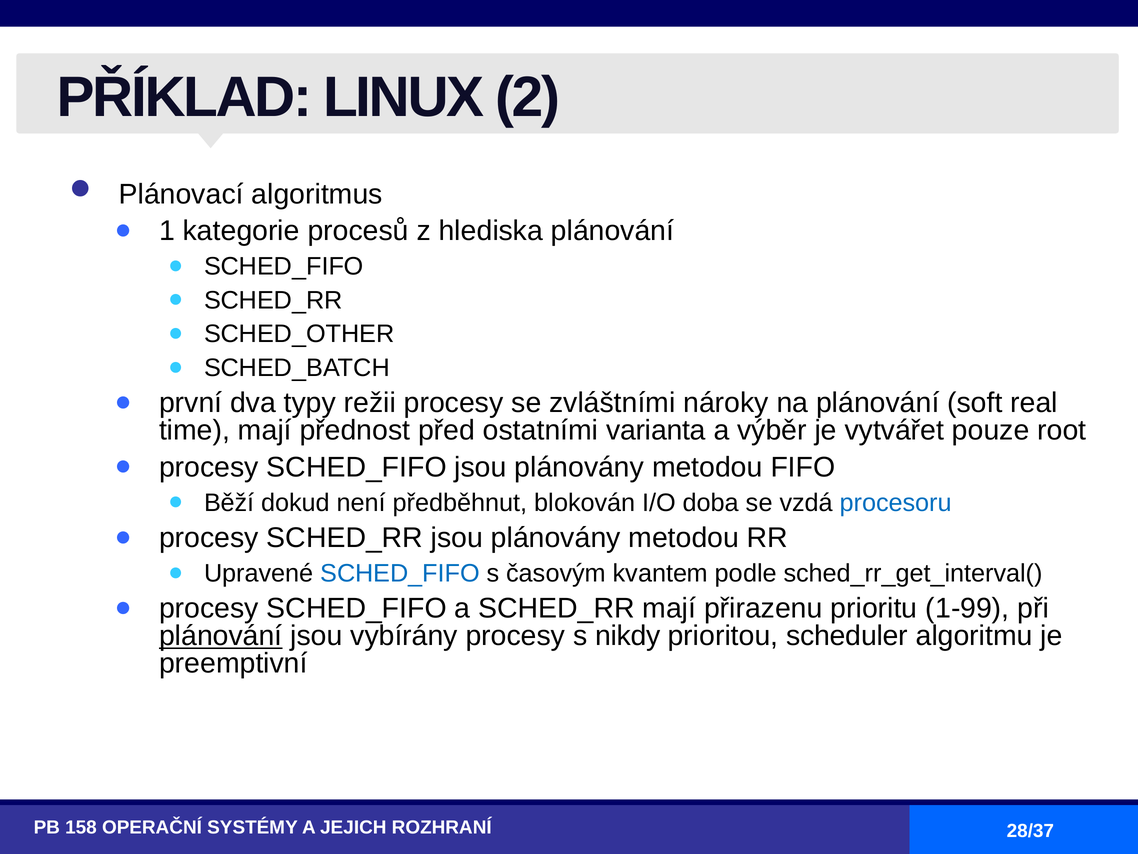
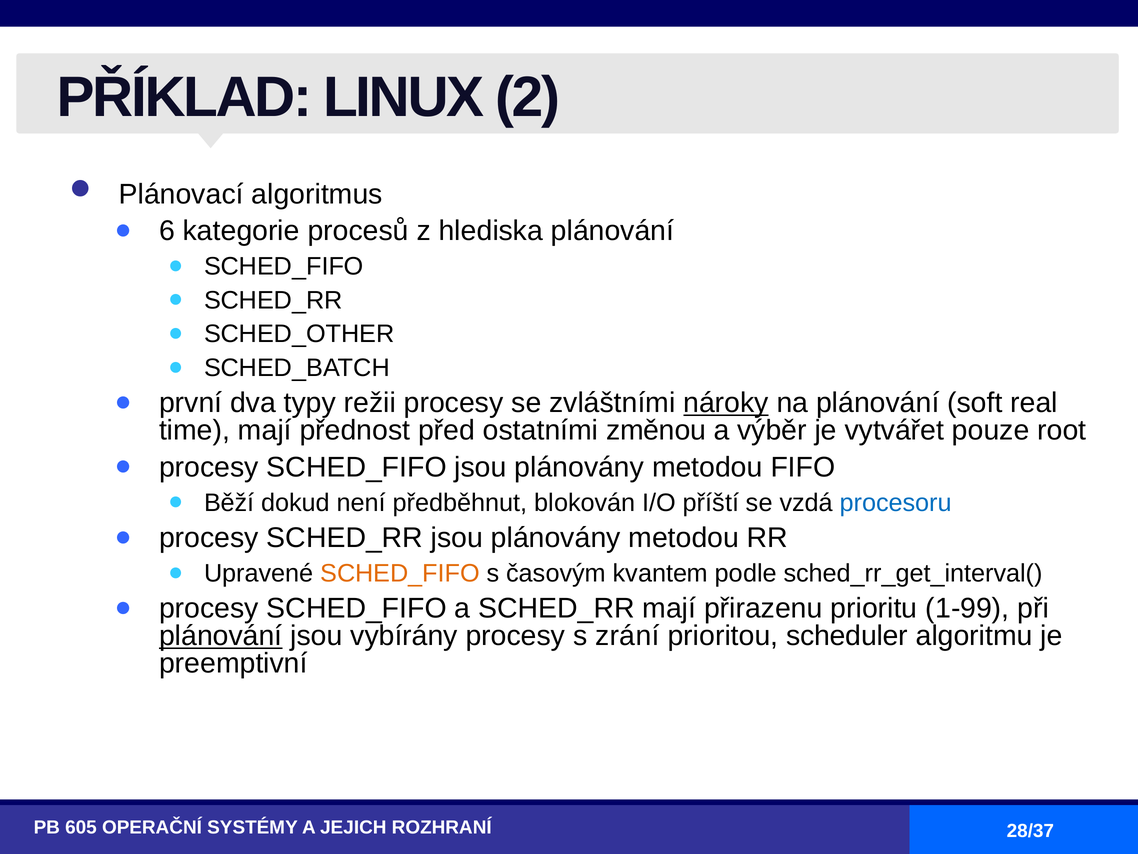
1: 1 -> 6 (167, 231)
nároky underline: none -> present (726, 403)
varianta: varianta -> změnou (656, 430)
doba: doba -> příští (711, 502)
SCHED_FIFO colour: blue -> orange (400, 573)
nikdy: nikdy -> zrání (627, 636)
158: 158 -> 605 (81, 827)
